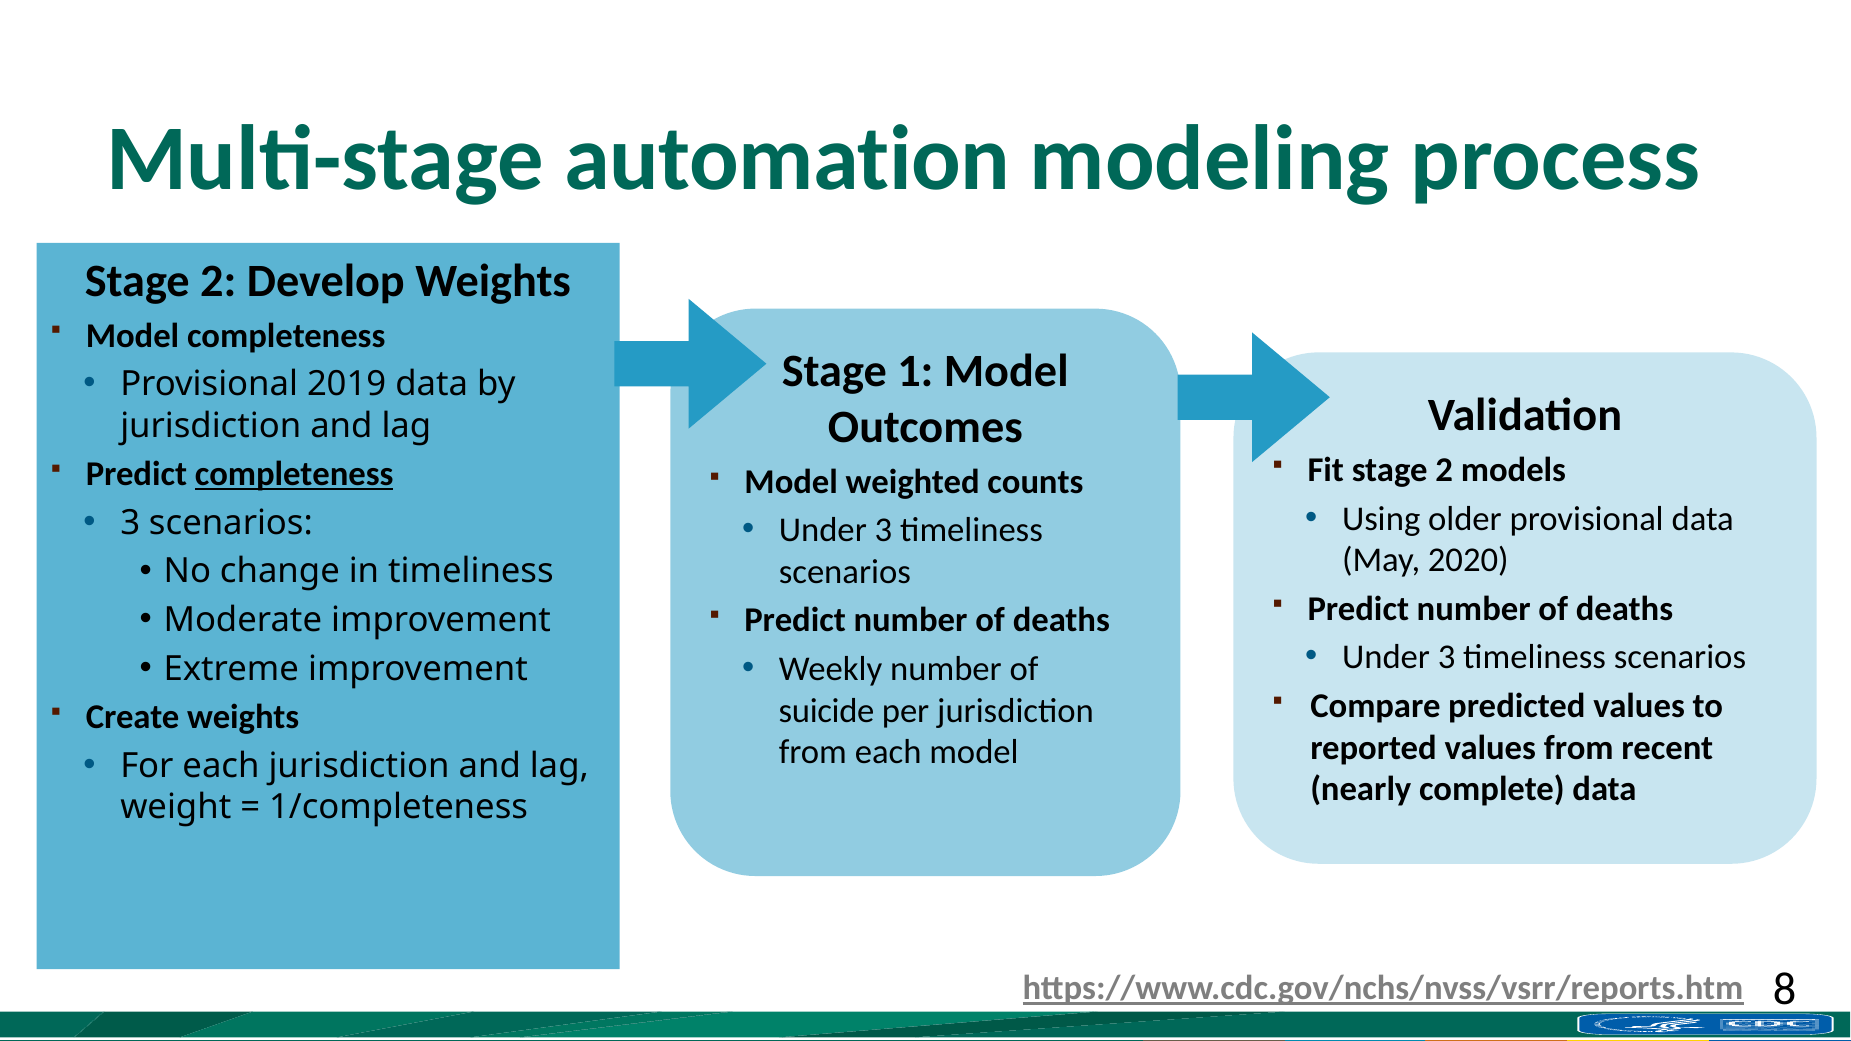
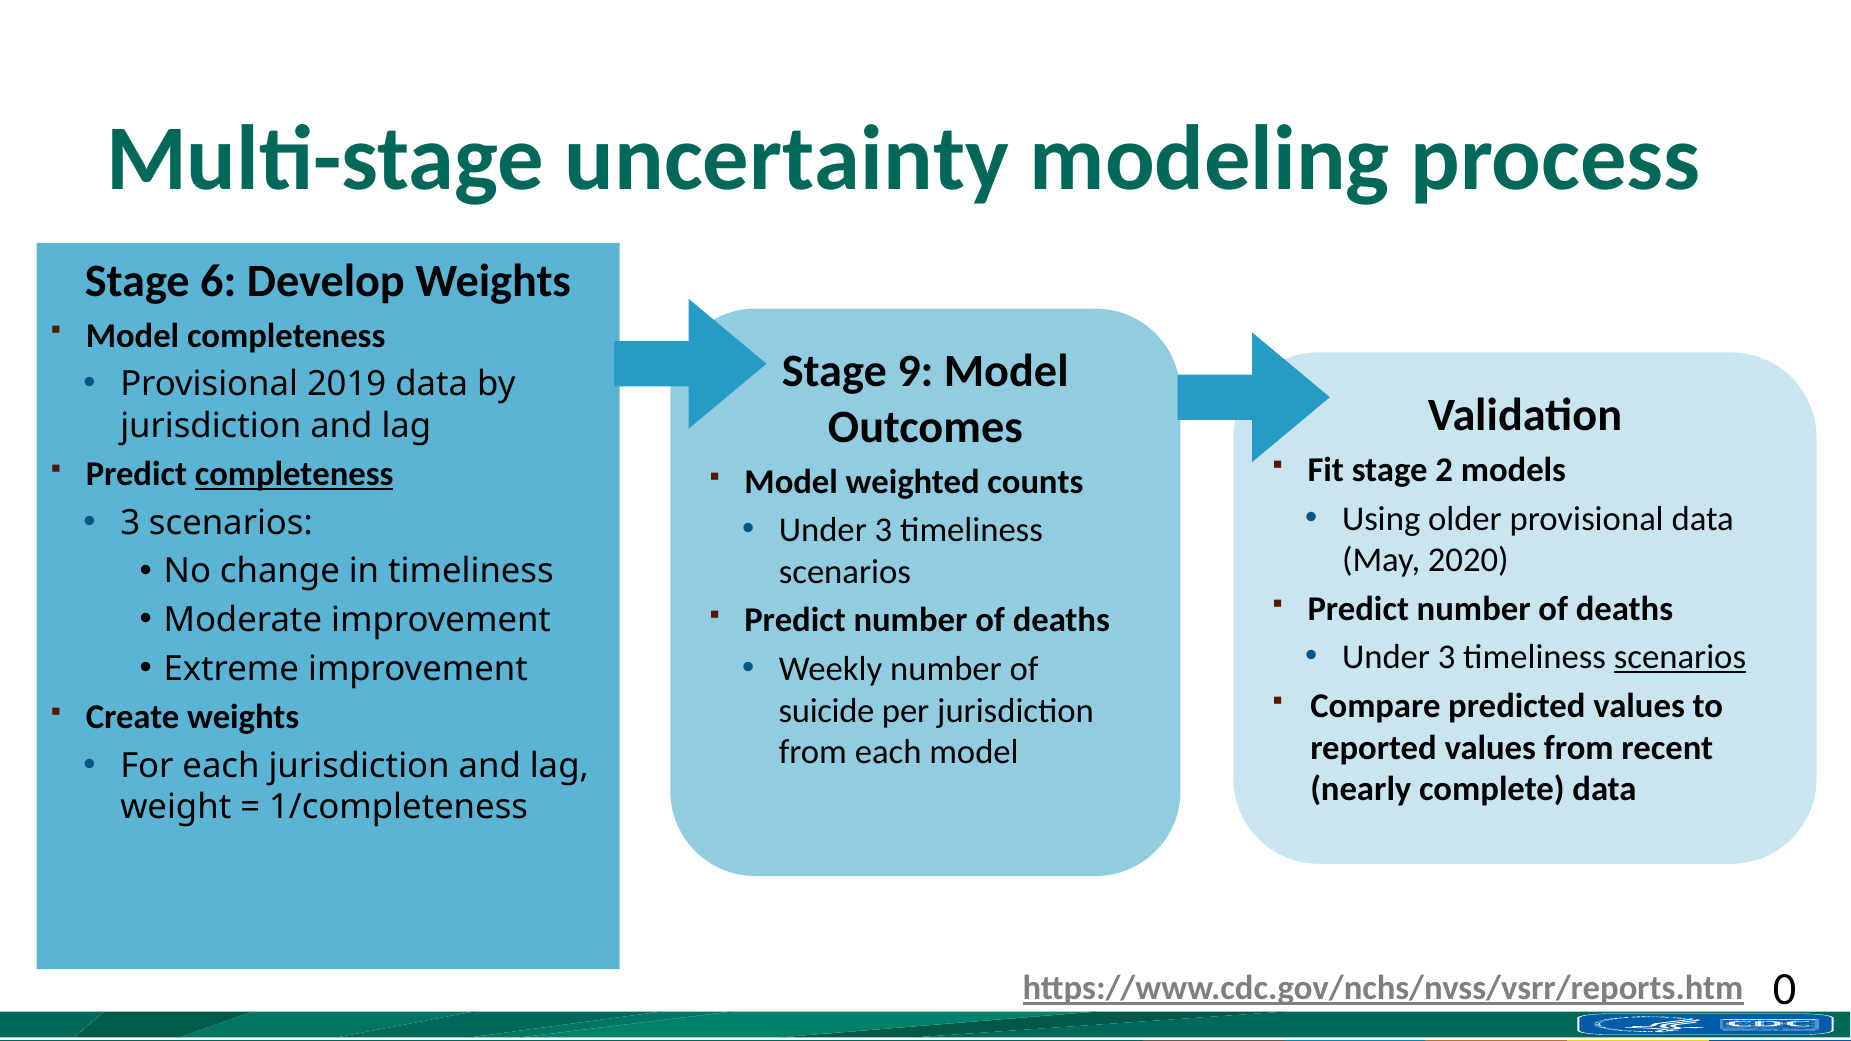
automation: automation -> uncertainty (787, 159)
2: 2 -> 6 (218, 281)
1: 1 -> 9 (915, 372)
scenarios underline: none -> present (1680, 657)
8: 8 -> 0 (1785, 990)
